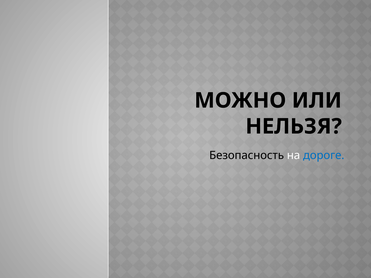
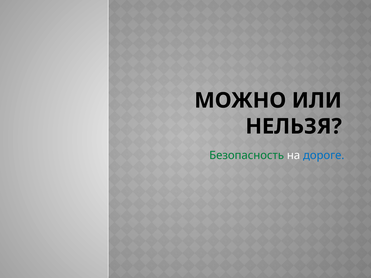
Безопасность colour: black -> green (247, 155)
